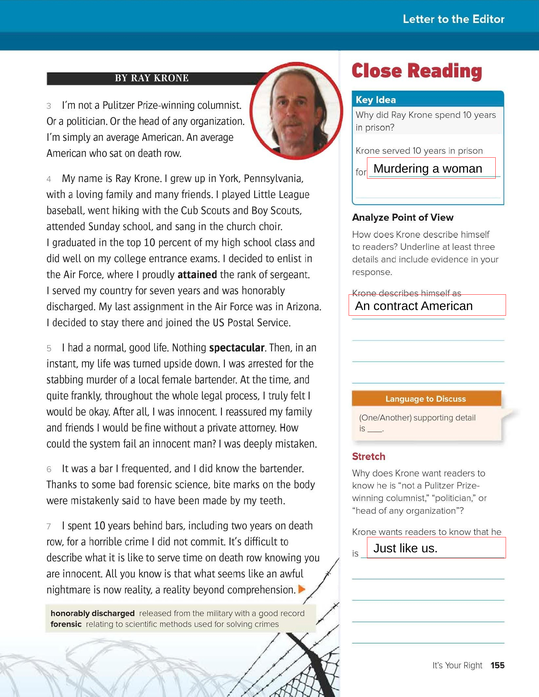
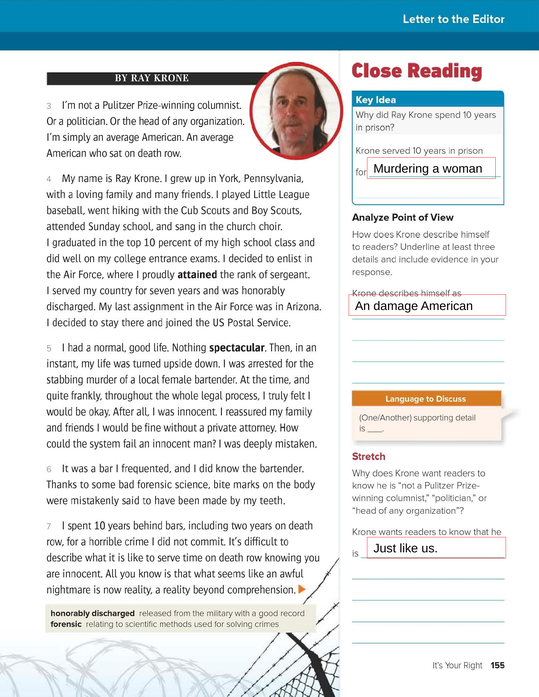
contract: contract -> damage (396, 306)
